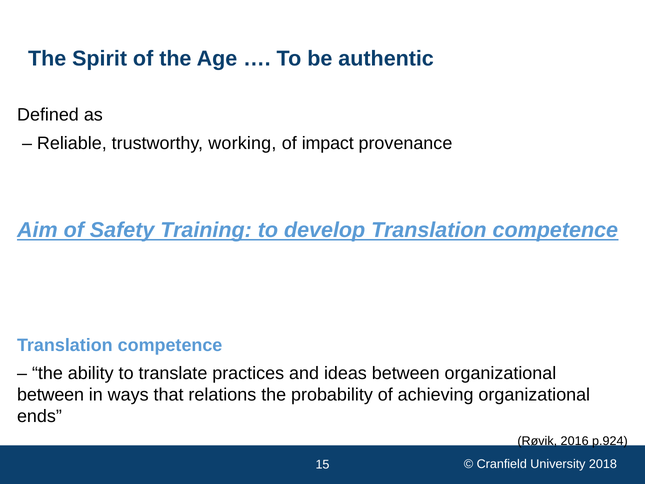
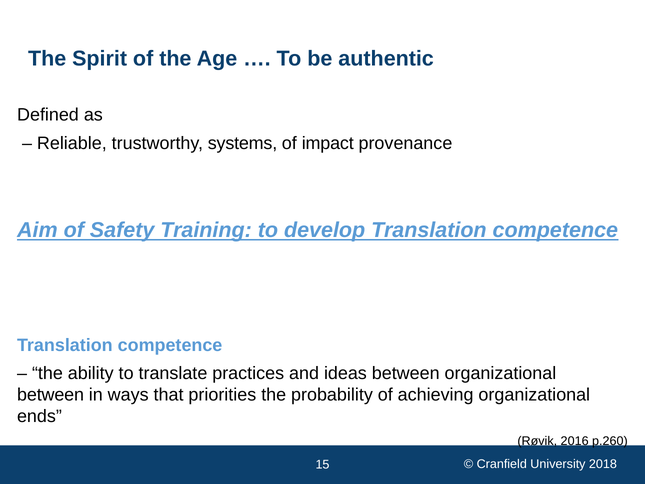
working: working -> systems (243, 143)
relations: relations -> priorities (222, 395)
p.924: p.924 -> p.260 (610, 441)
